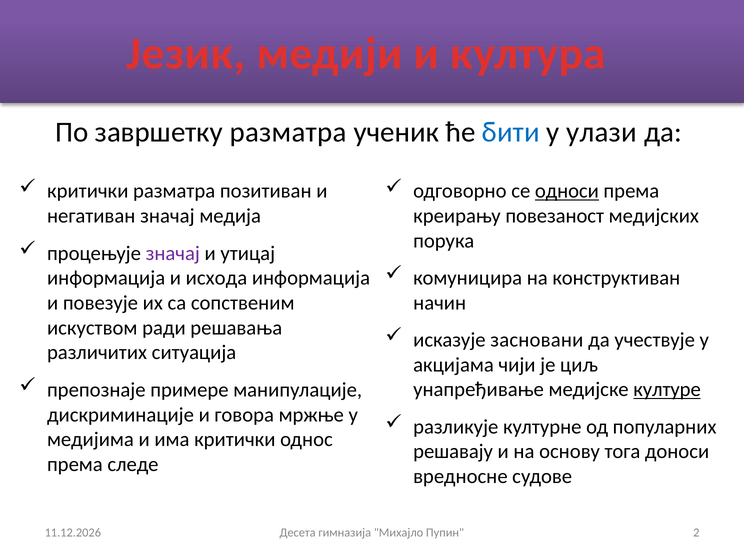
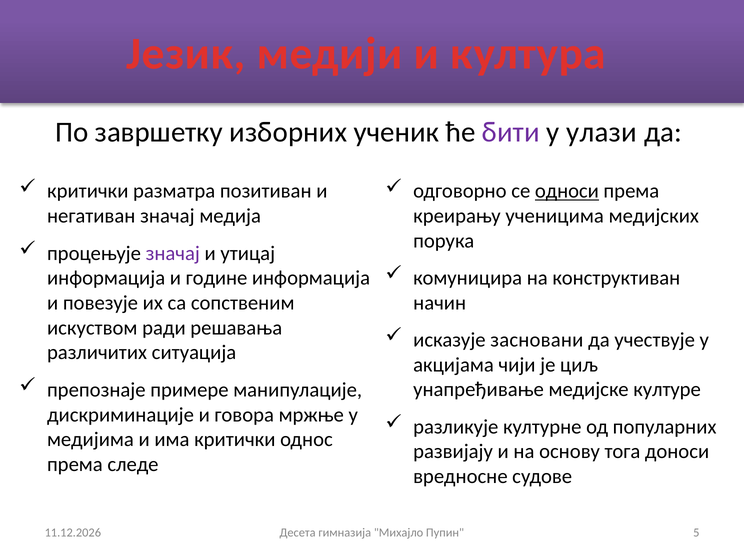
завршетку разматра: разматра -> изборних (288, 132)
бити colour: blue -> purple (511, 132)
повезаност: повезаност -> ученицима (555, 216)
исхода: исхода -> године (216, 278)
културе underline: present -> none (667, 390)
решавају: решавају -> развијају (453, 452)
2: 2 -> 5 (696, 533)
